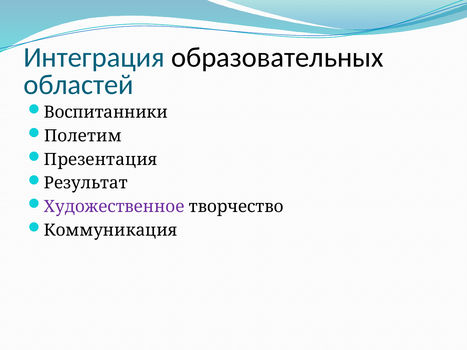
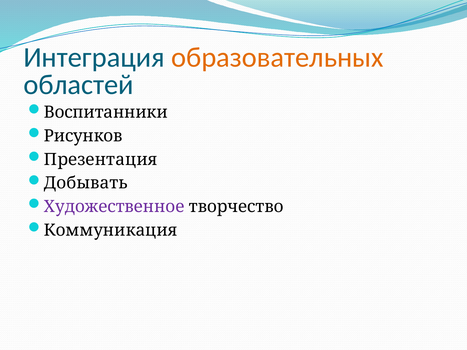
образовательных colour: black -> orange (277, 58)
Полетим: Полетим -> Рисунков (83, 136)
Результат: Результат -> Добывать (86, 183)
